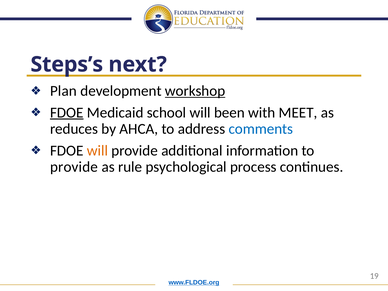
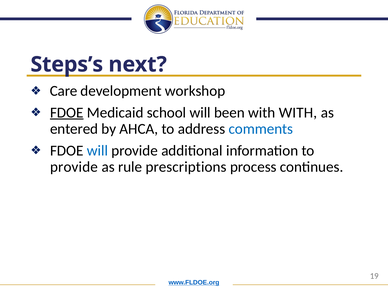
Plan: Plan -> Care (64, 91)
workshop underline: present -> none (195, 91)
with MEET: MEET -> WITH (298, 113)
reduces: reduces -> entered (74, 129)
will colour: orange -> blue (97, 151)
psychological: psychological -> prescriptions (186, 167)
